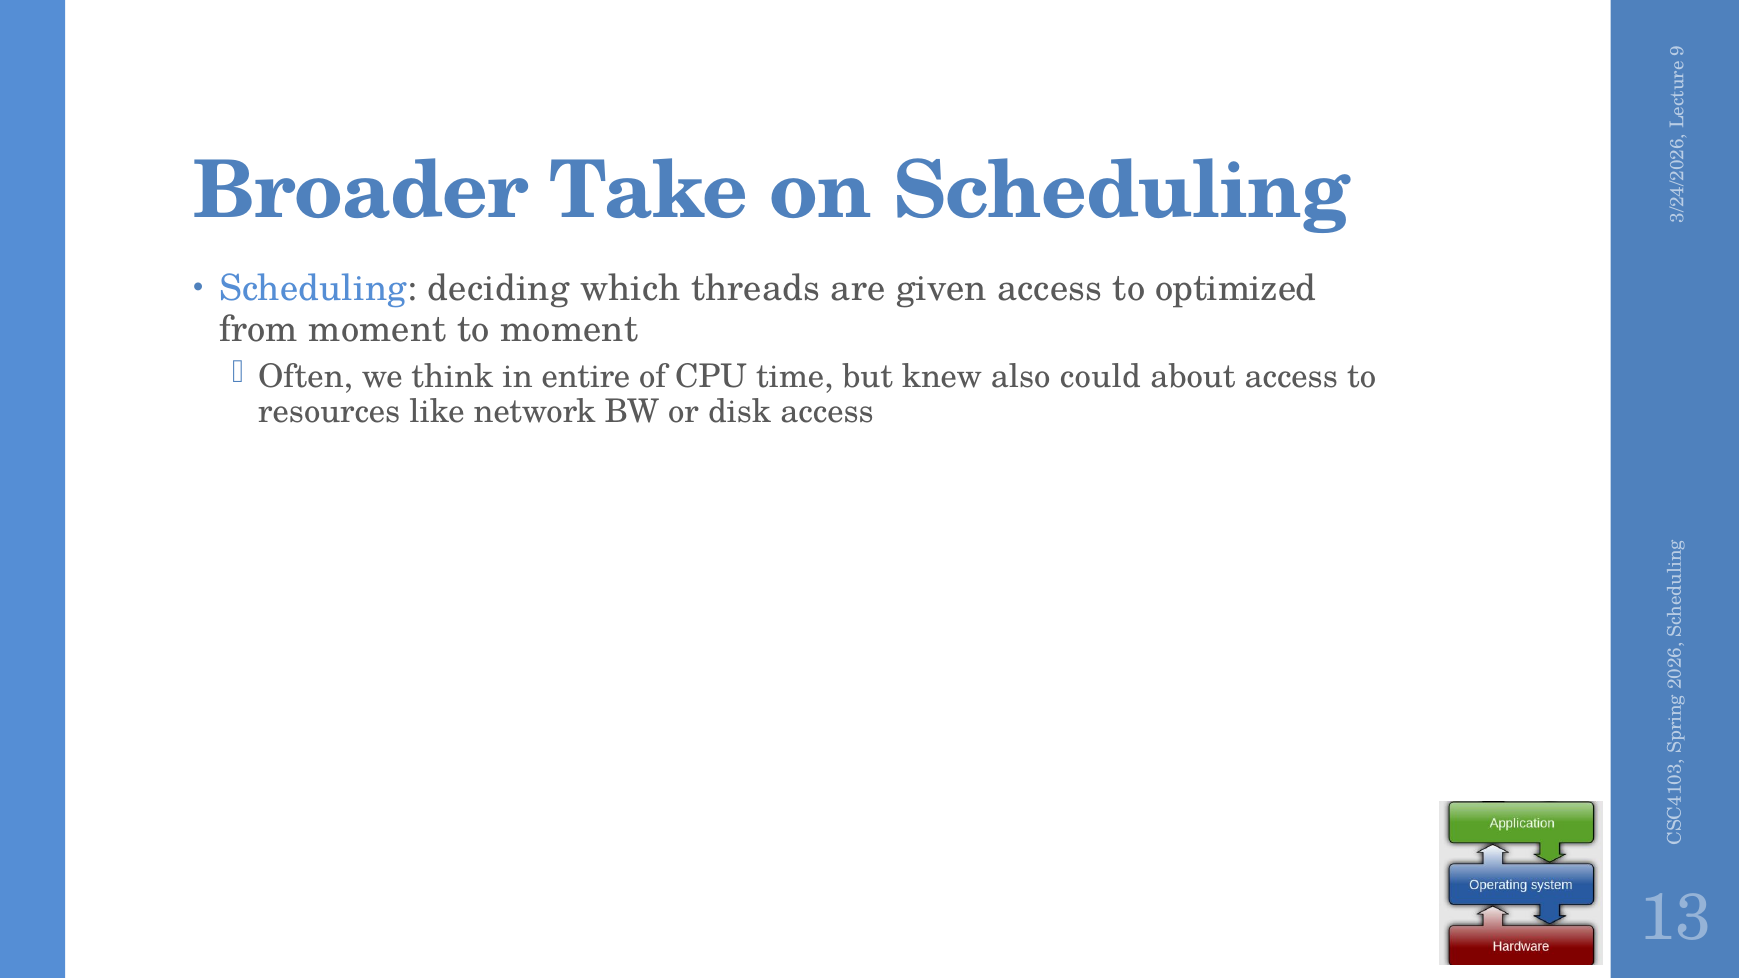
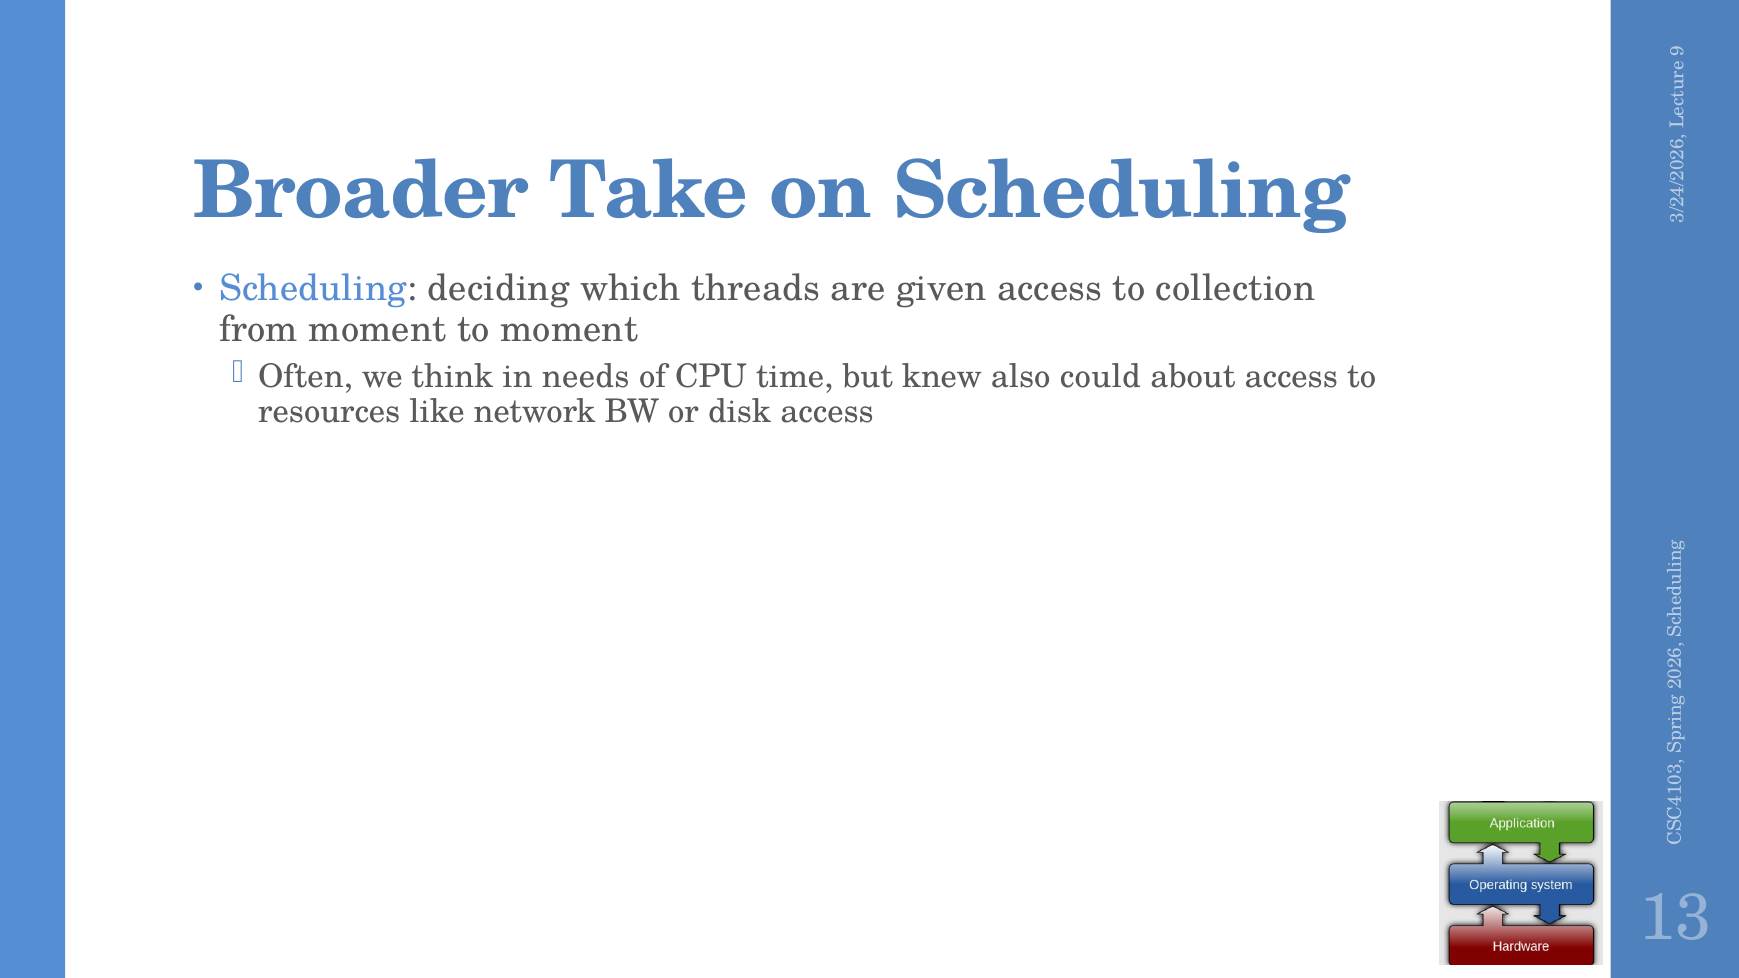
optimized: optimized -> collection (1235, 288)
entire: entire -> needs (586, 377)
